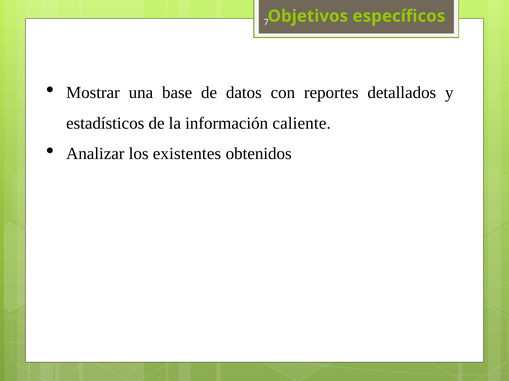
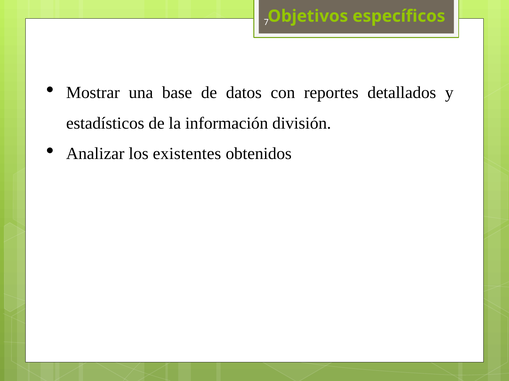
caliente: caliente -> división (302, 123)
